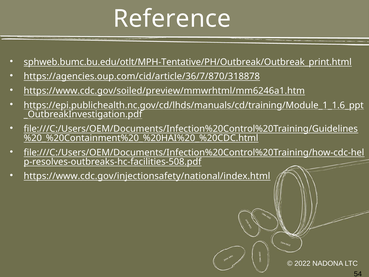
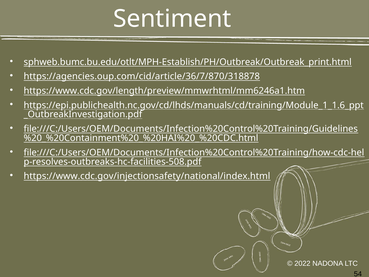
Reference: Reference -> Sentiment (172, 19)
sphweb.bumc.bu.edu/otlt/MPH-Tentative/PH/Outbreak/Outbreak_print.html: sphweb.bumc.bu.edu/otlt/MPH-Tentative/PH/Outbreak/Outbreak_print.html -> sphweb.bumc.bu.edu/otlt/MPH-Establish/PH/Outbreak/Outbreak_print.html (188, 62)
https://www.cdc.gov/soiled/preview/mmwrhtml/mm6246a1.htm: https://www.cdc.gov/soiled/preview/mmwrhtml/mm6246a1.htm -> https://www.cdc.gov/length/preview/mmwrhtml/mm6246a1.htm (164, 91)
